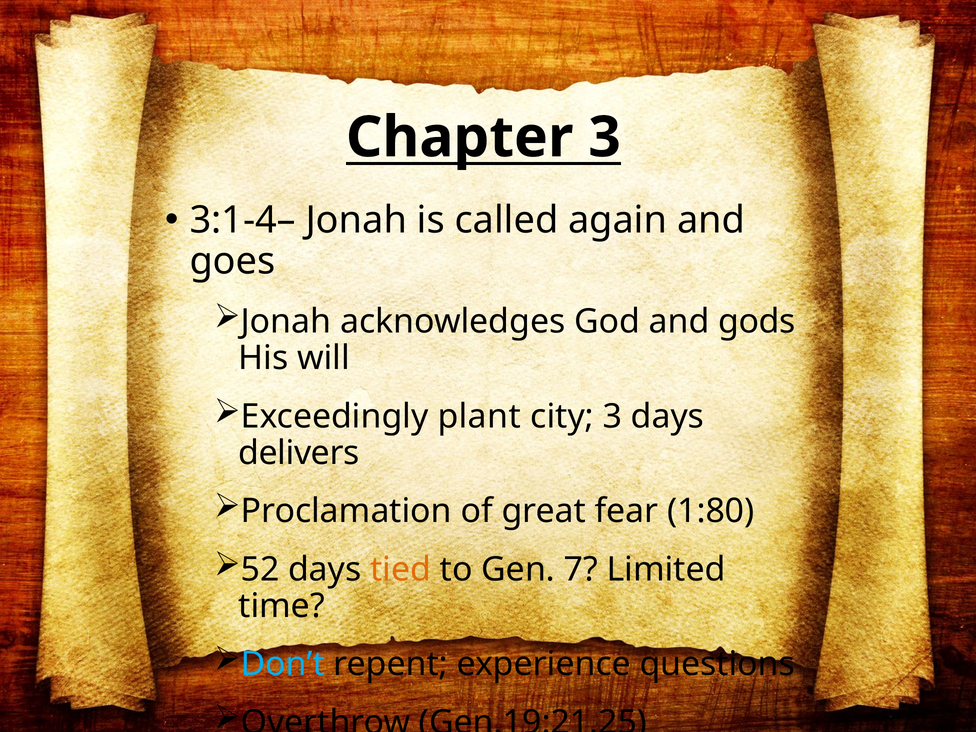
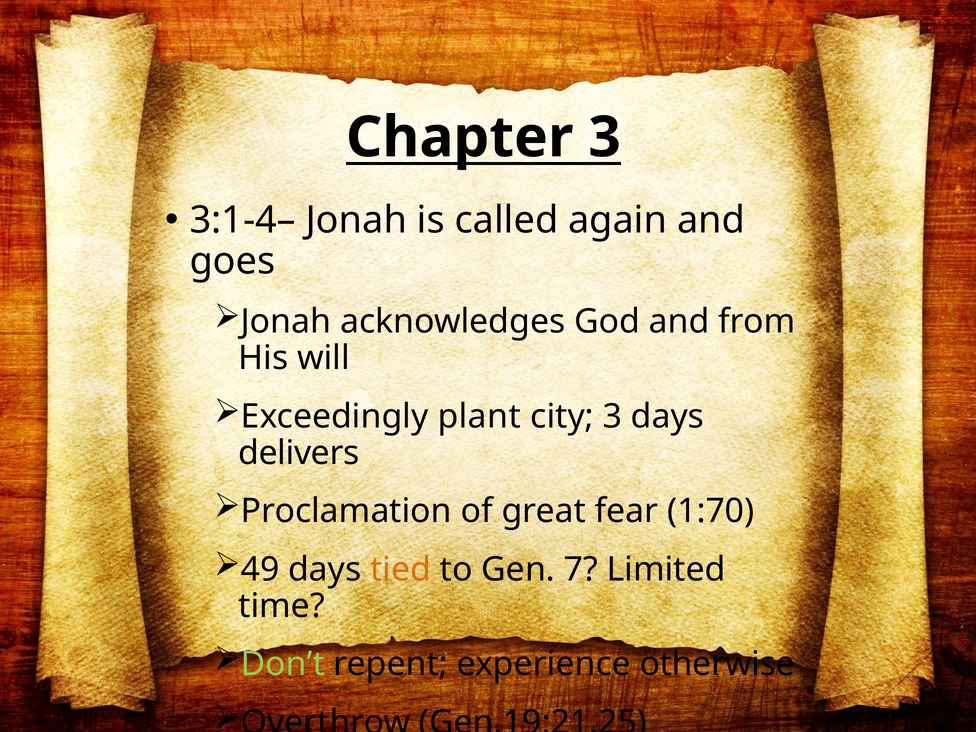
gods: gods -> from (757, 322)
1:80: 1:80 -> 1:70 (711, 511)
52: 52 -> 49 (260, 569)
Don’t colour: light blue -> light green (283, 664)
questions: questions -> otherwise (717, 664)
